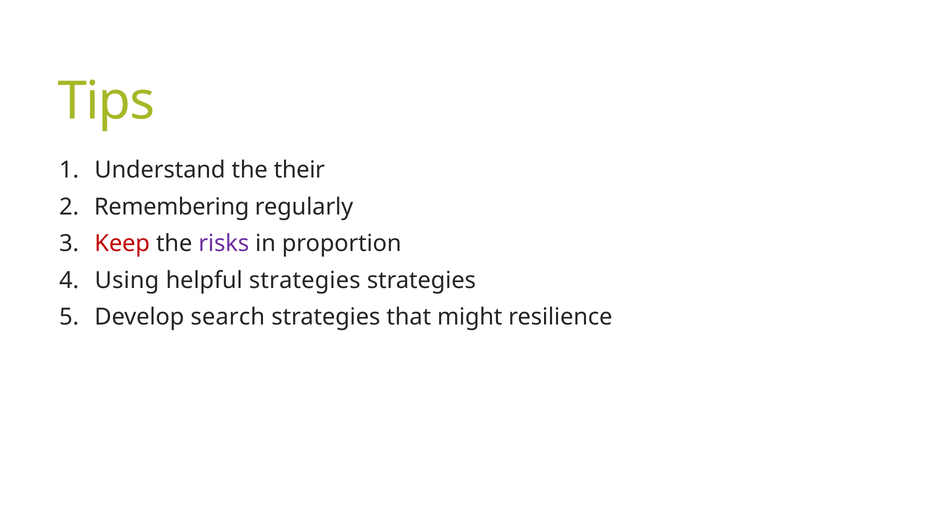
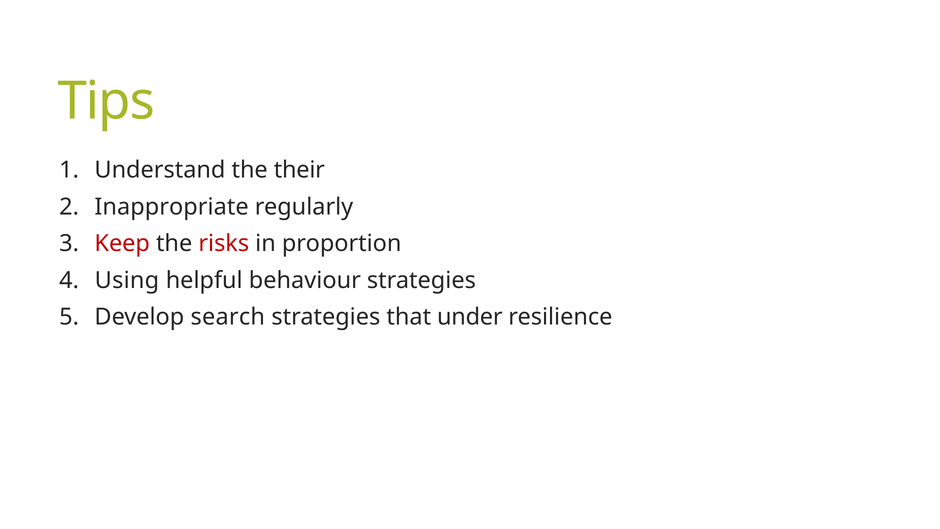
Remembering: Remembering -> Inappropriate (172, 207)
risks colour: purple -> red (224, 243)
helpful strategies: strategies -> behaviour (305, 280)
might: might -> under (470, 317)
